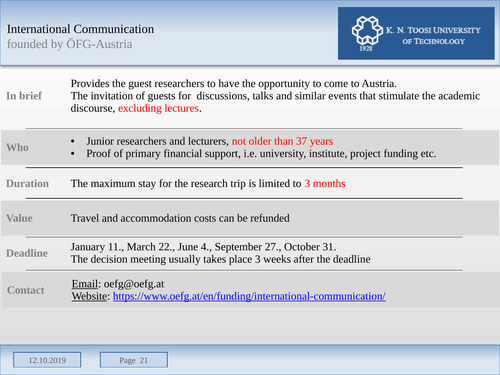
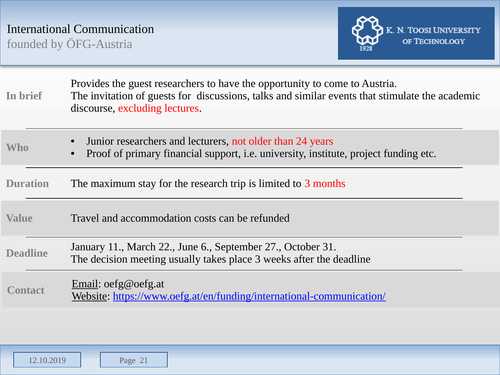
37: 37 -> 24 (302, 141)
4: 4 -> 6 (206, 247)
